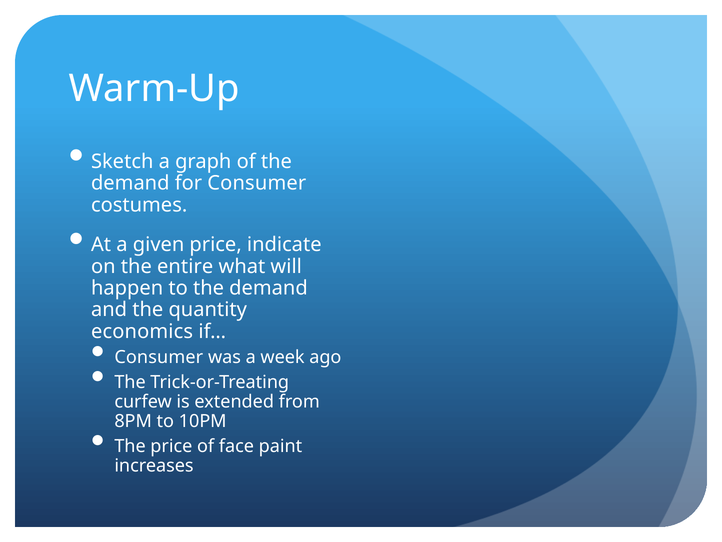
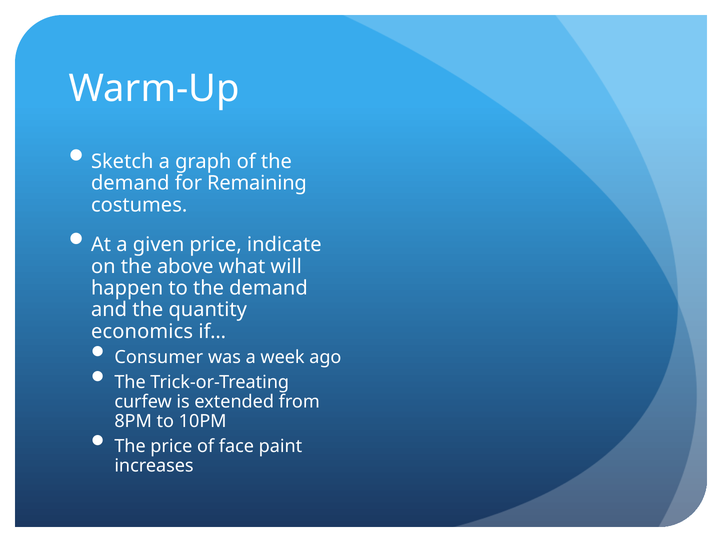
for Consumer: Consumer -> Remaining (257, 183)
entire: entire -> above (185, 266)
